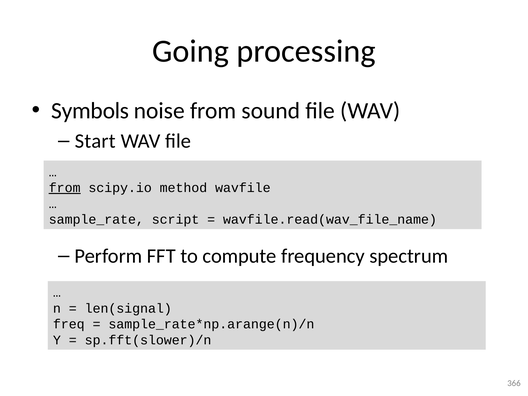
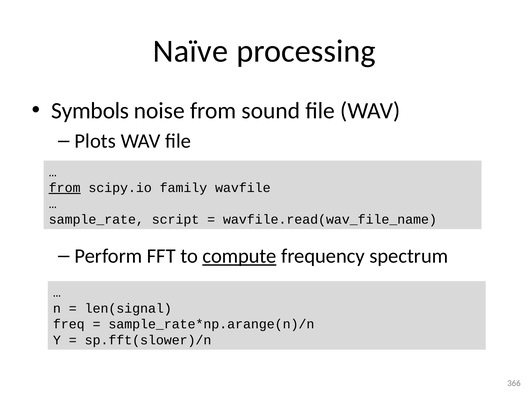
Going: Going -> Naïve (190, 51)
Start: Start -> Plots (95, 141)
method: method -> family (183, 188)
compute underline: none -> present (239, 256)
